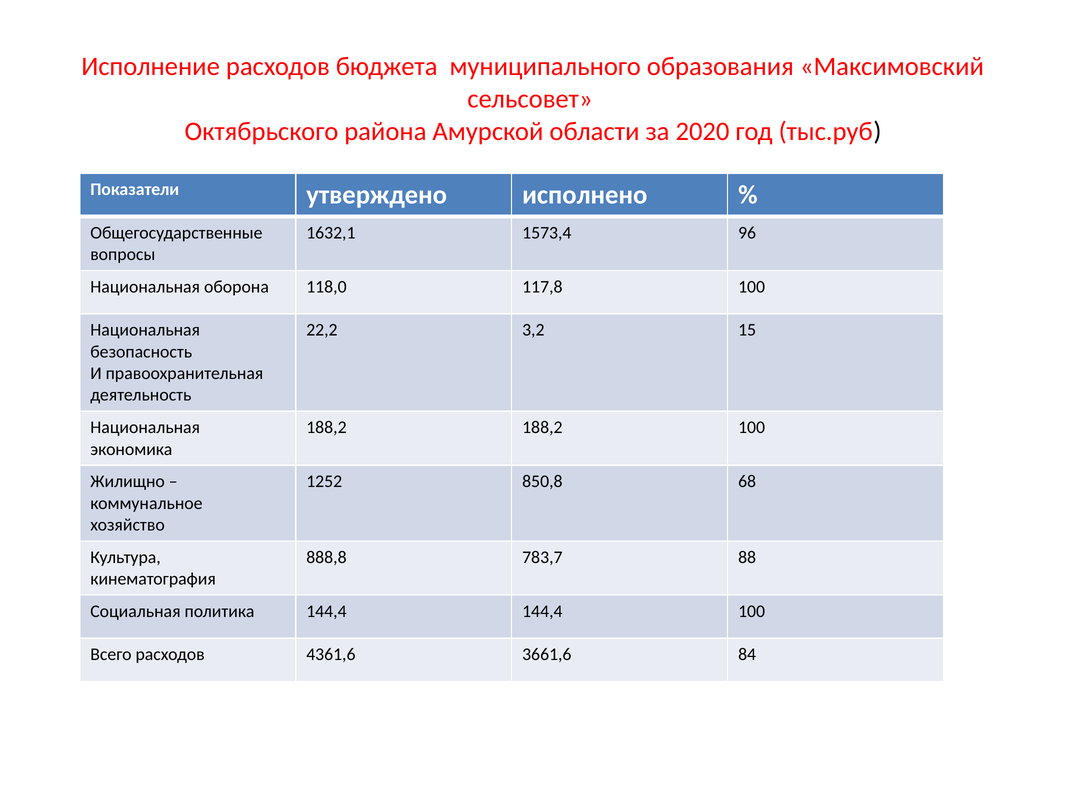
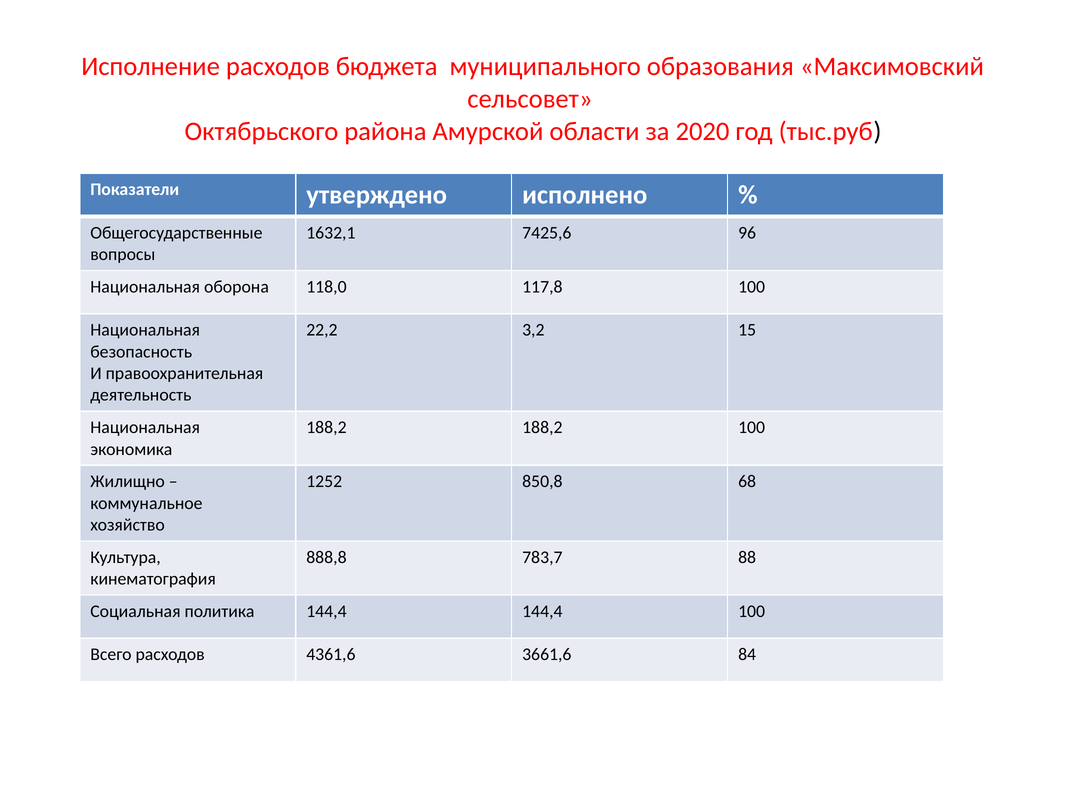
1573,4: 1573,4 -> 7425,6 (547, 233)
